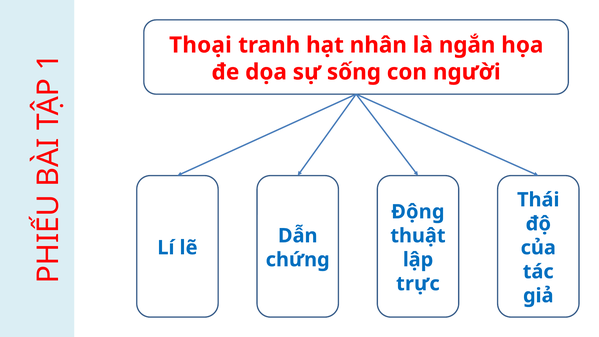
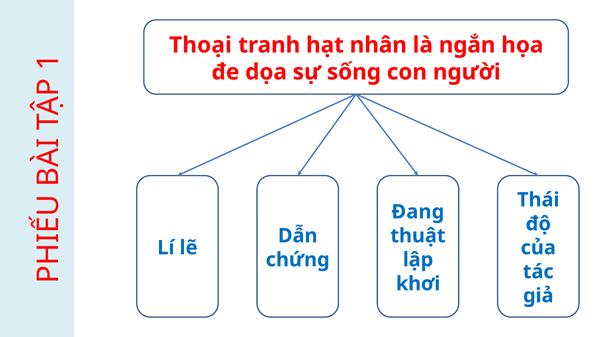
Động: Động -> Đang (418, 212)
trực: trực -> khơi (418, 284)
